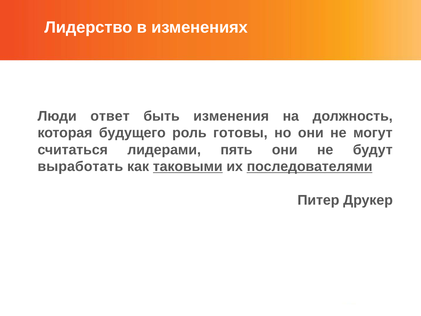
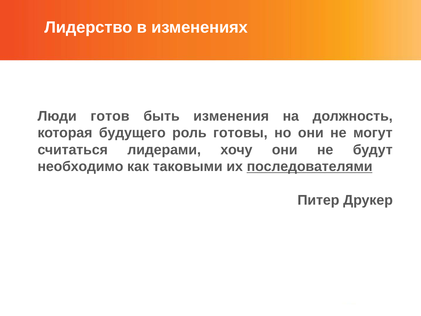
ответ: ответ -> готов (110, 116)
пять: пять -> хочу (236, 150)
выработать: выработать -> необходимо (80, 167)
таковыми underline: present -> none (188, 167)
